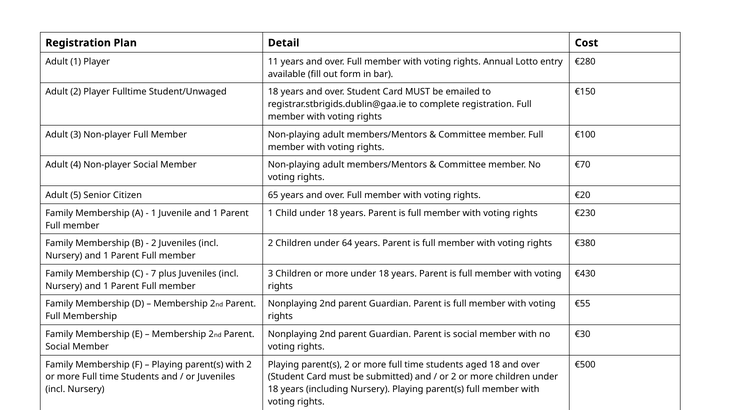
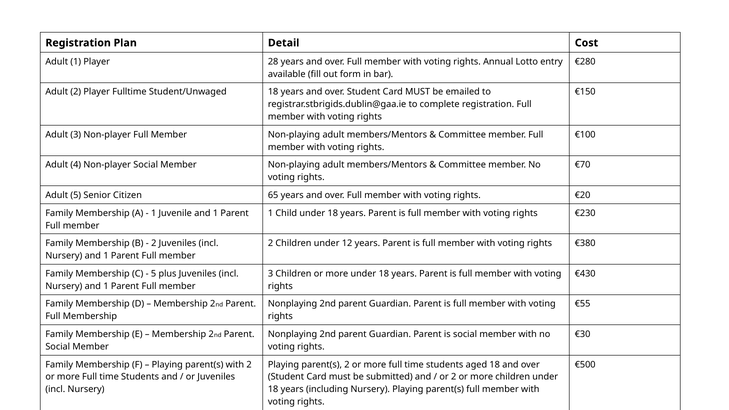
11: 11 -> 28 (273, 62)
64: 64 -> 12 (347, 243)
7: 7 -> 5 (154, 274)
